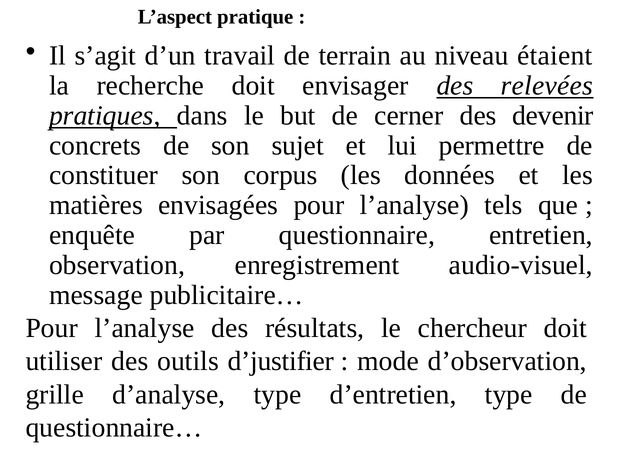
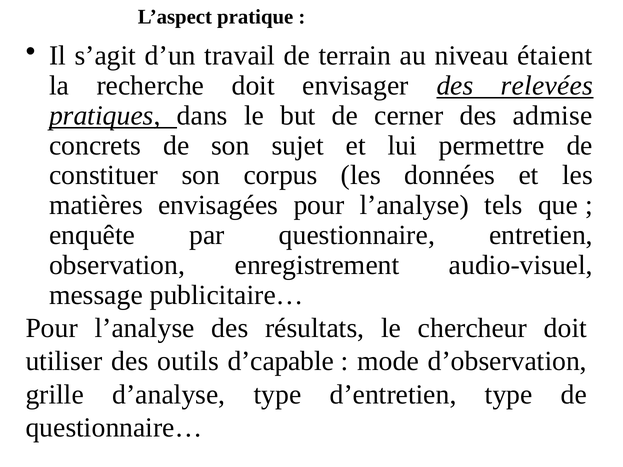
devenir: devenir -> admise (553, 116)
d’justifier: d’justifier -> d’capable (281, 361)
